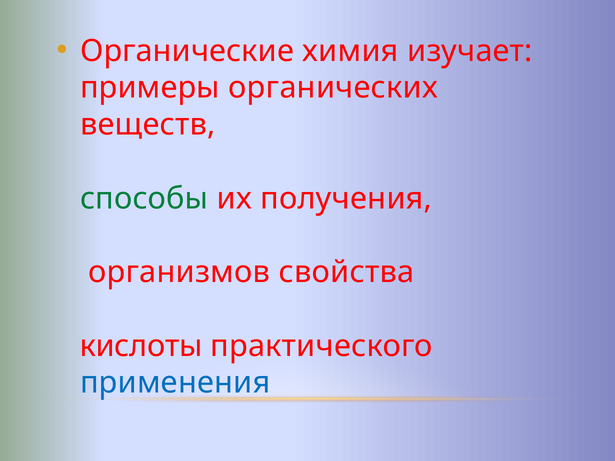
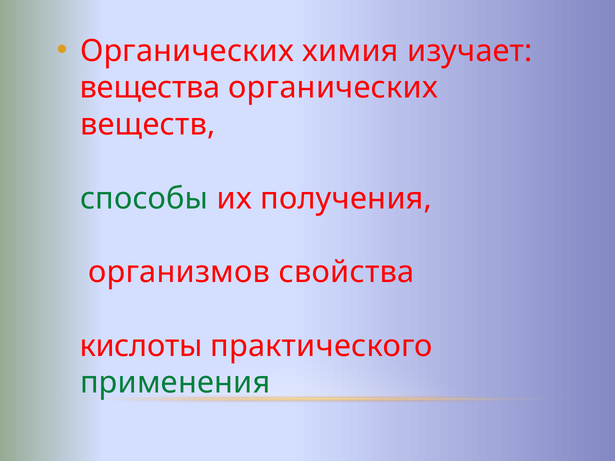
Органические: Органические -> Органических (187, 51)
примеры: примеры -> вещества (150, 88)
применения colour: blue -> green (175, 383)
